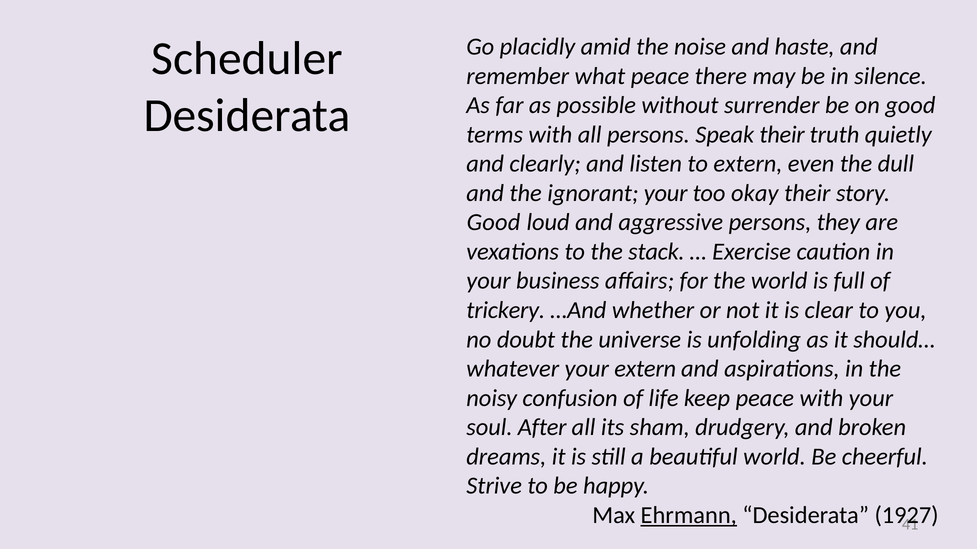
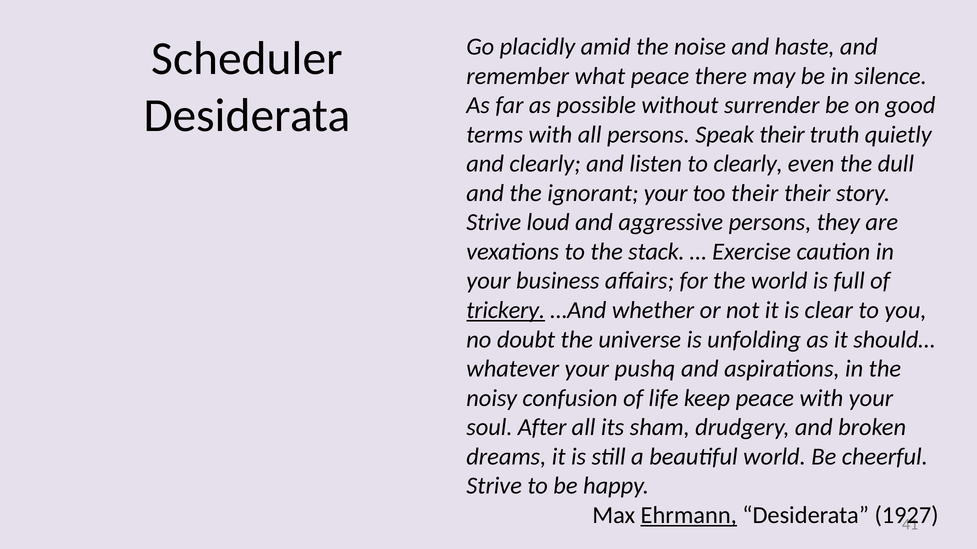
to extern: extern -> clearly (748, 164)
too okay: okay -> their (755, 193)
Good: Good -> Strive (494, 223)
trickery underline: none -> present (506, 311)
your extern: extern -> pushq (645, 369)
